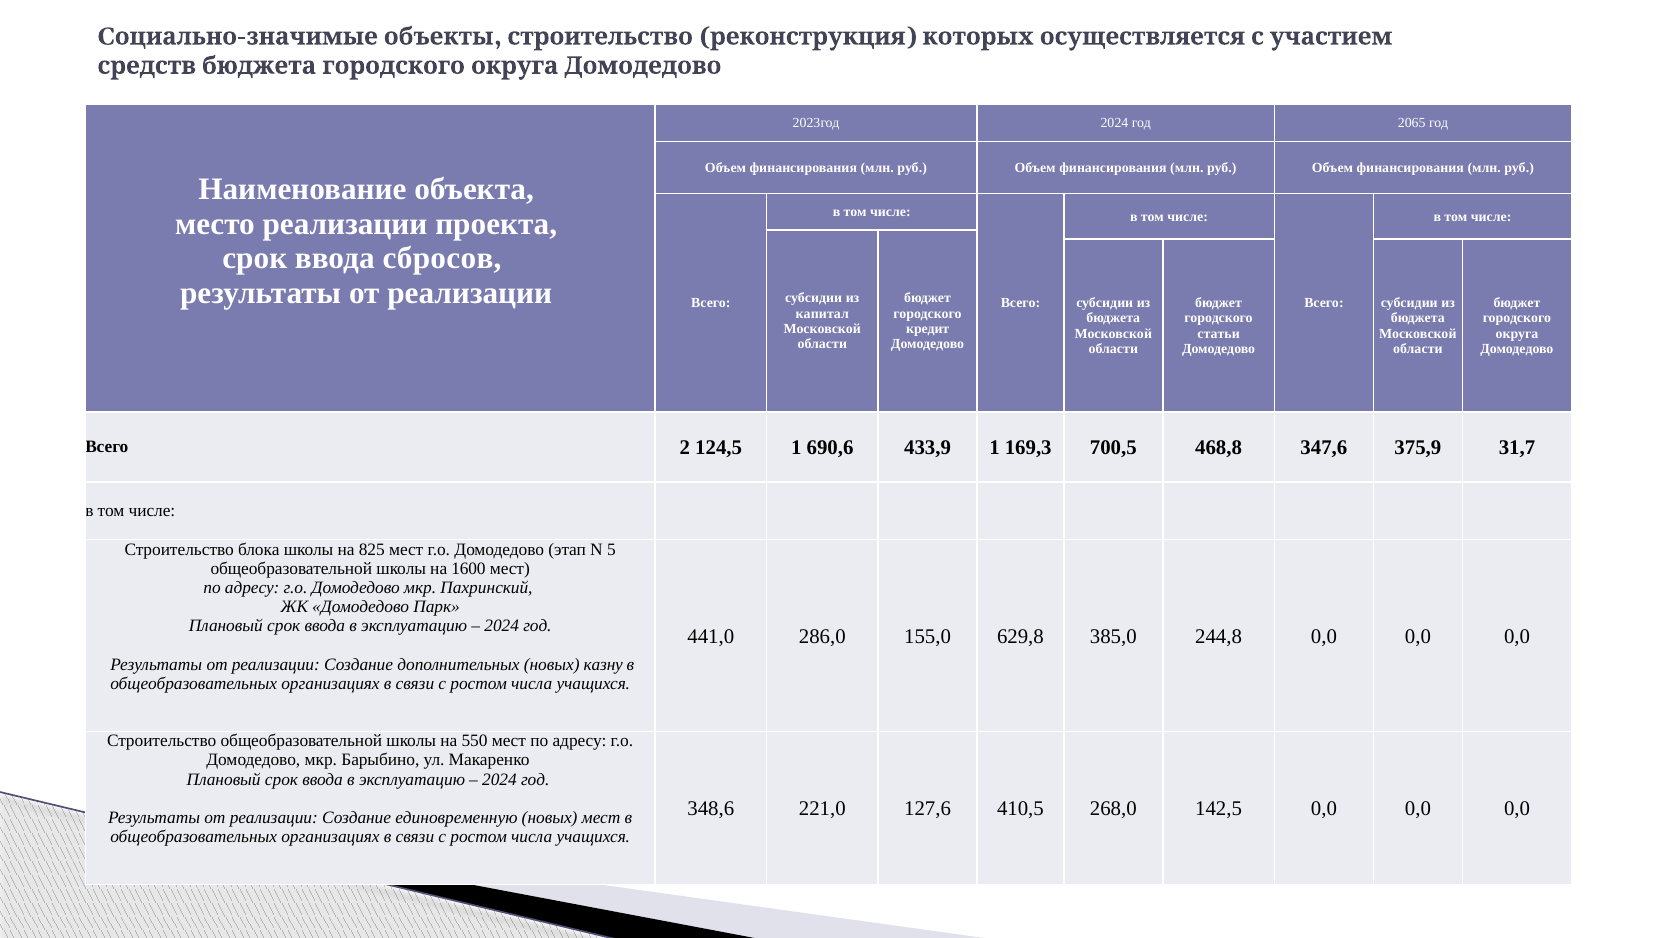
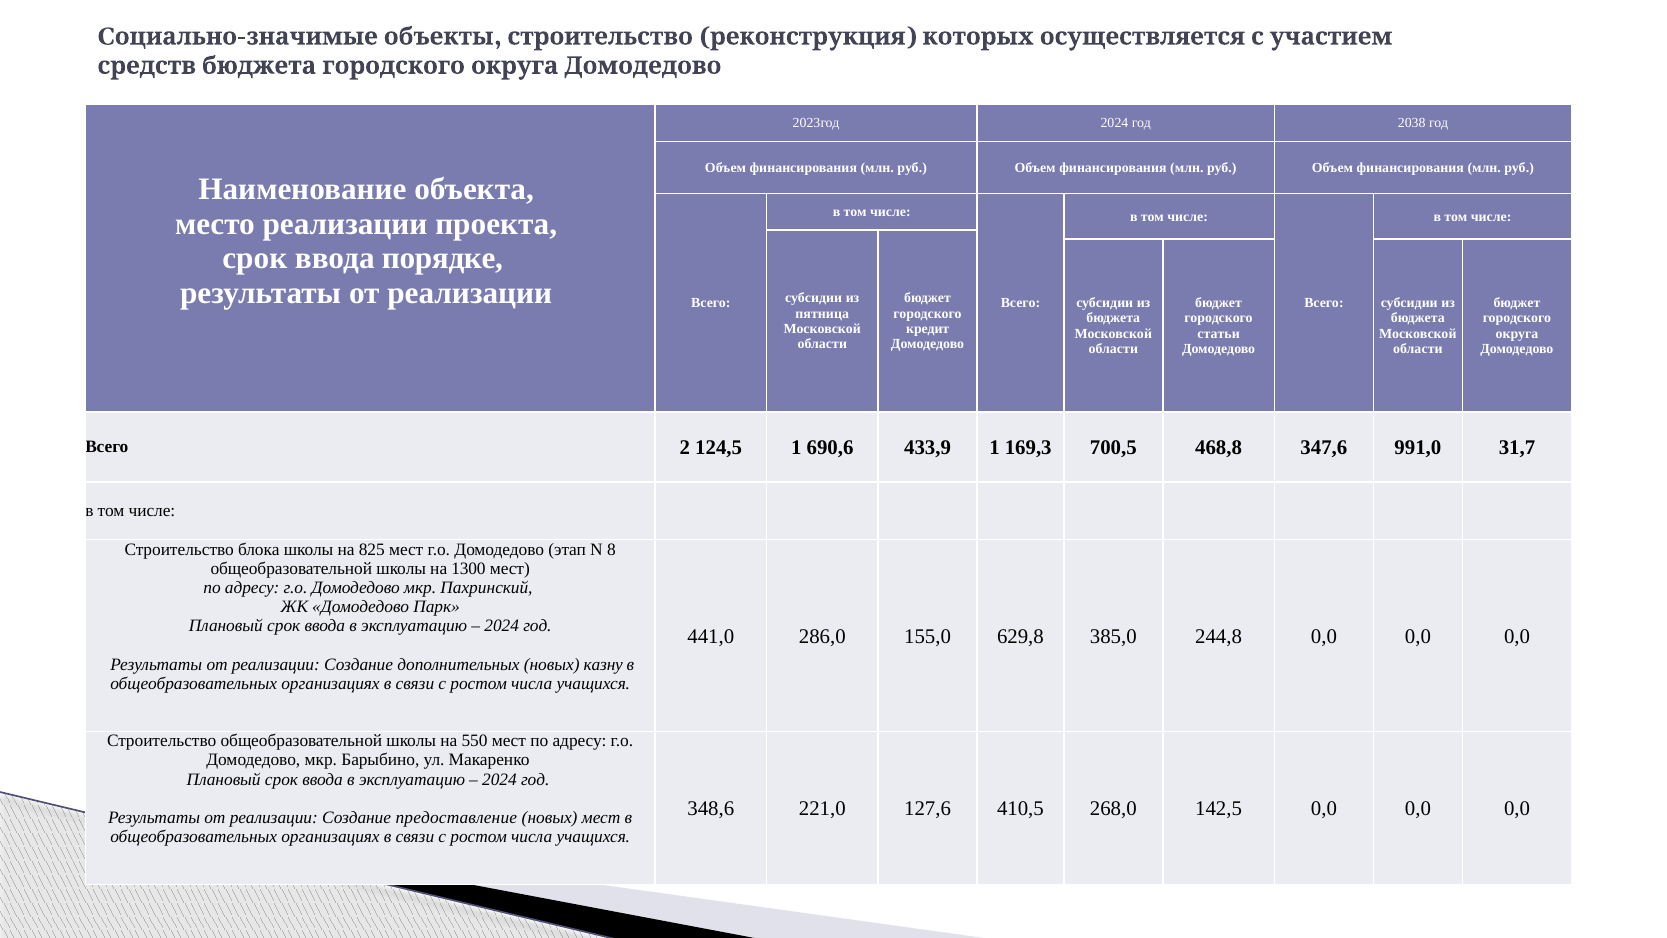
2065: 2065 -> 2038 (1412, 123)
сбросов: сбросов -> порядке (442, 259)
капитал: капитал -> пятница (822, 313)
375,9: 375,9 -> 991,0 (1418, 448)
5: 5 -> 8 (611, 549)
1600: 1600 -> 1300 (469, 568)
единовременную: единовременную -> предоставление (456, 817)
